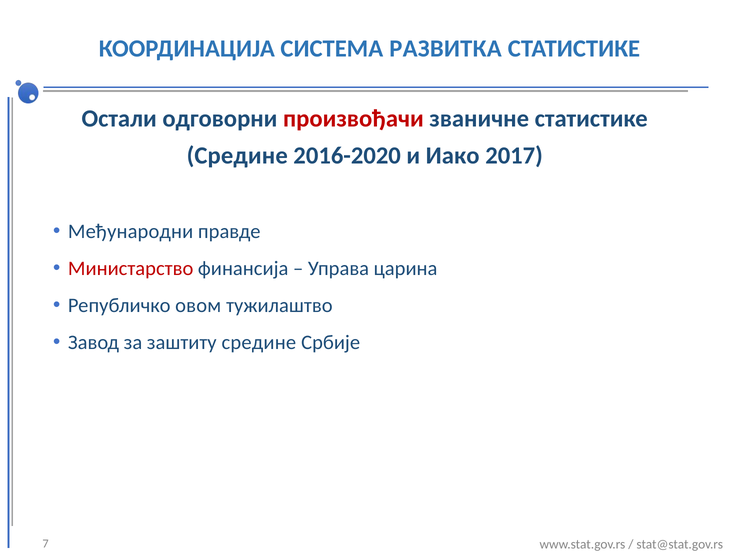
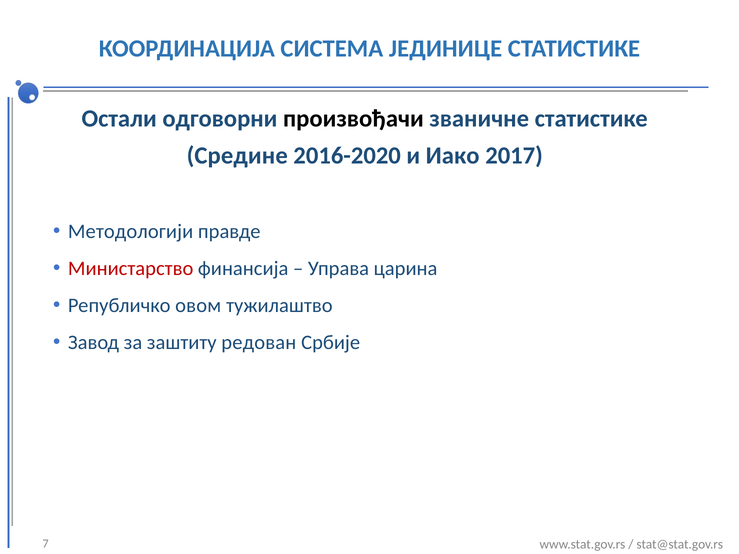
РАЗВИТКА: РАЗВИТКА -> ЈЕДИНИЦЕ (446, 49)
произвођачи colour: red -> black (353, 119)
Међународни: Међународни -> Методологији (131, 232)
заштиту средине: средине -> редован (259, 343)
